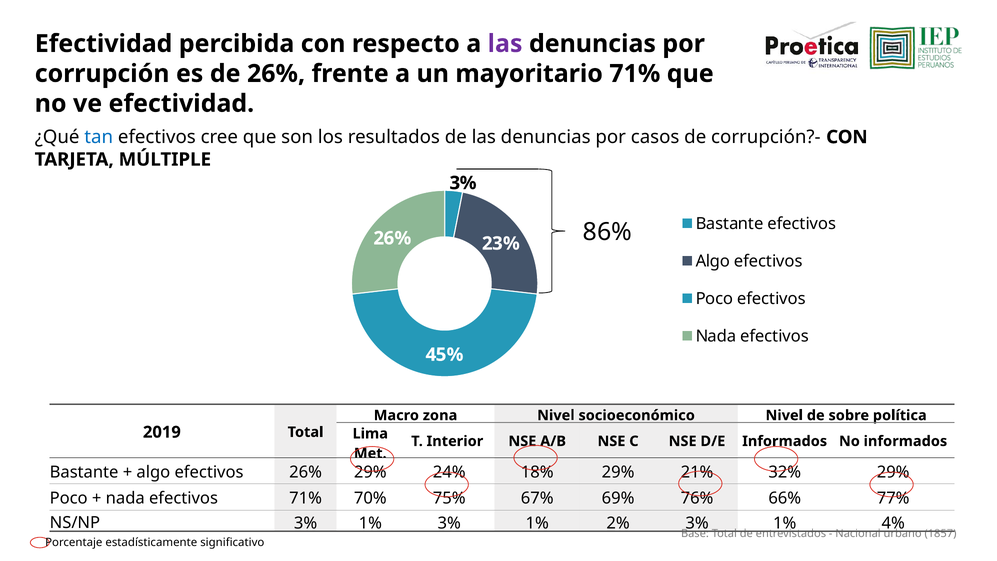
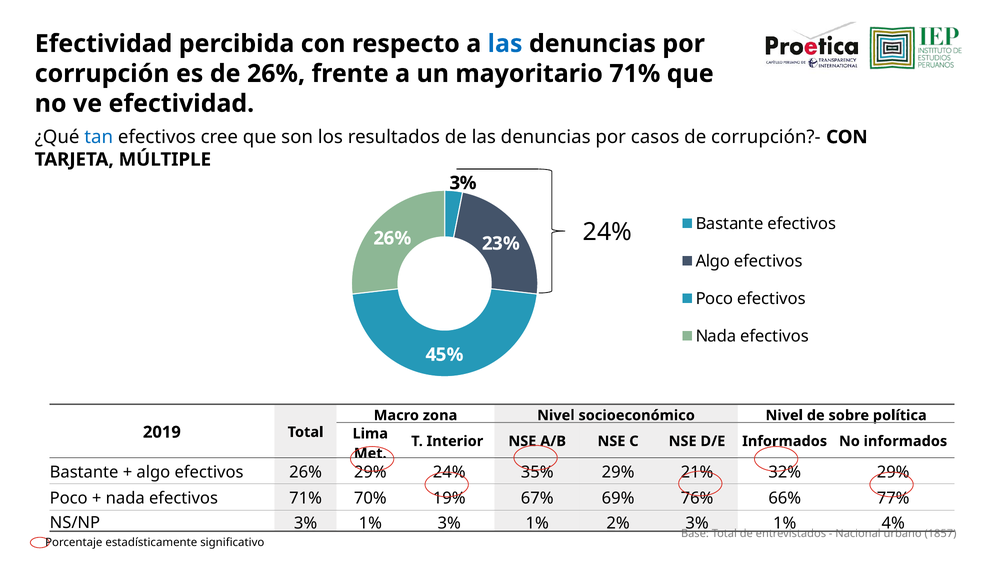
las colour: purple -> blue (505, 44)
86%: 86% -> 24% (607, 232)
18%: 18% -> 35% (537, 472)
75%: 75% -> 19% (449, 498)
